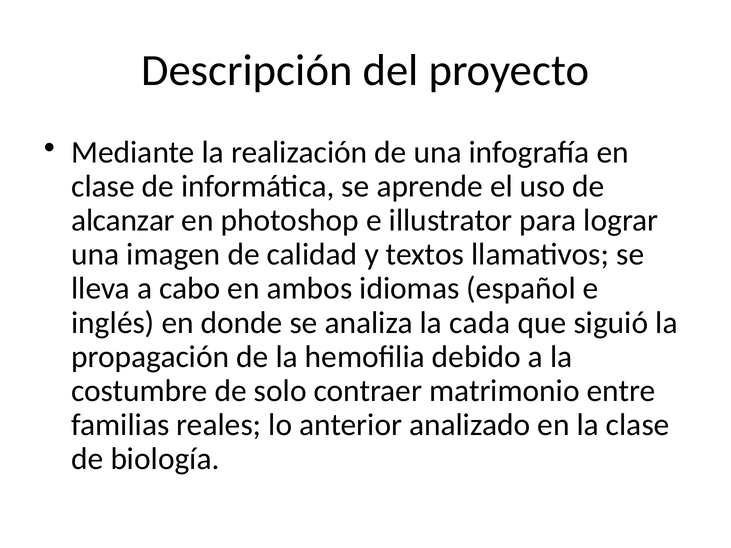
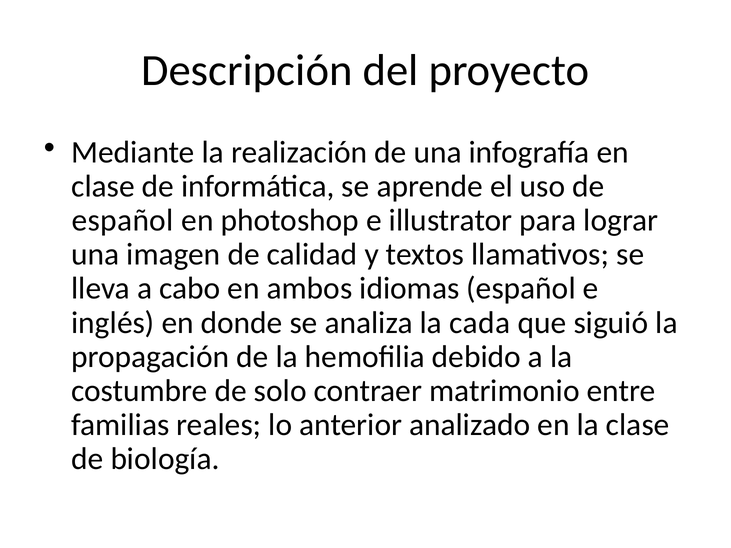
alcanzar: alcanzar -> español (123, 221)
